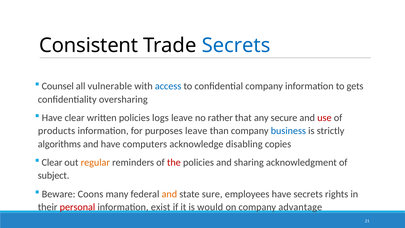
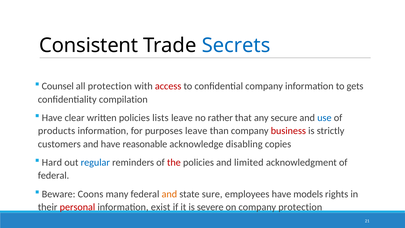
all vulnerable: vulnerable -> protection (110, 86)
access colour: blue -> red (168, 86)
oversharing: oversharing -> compilation (123, 99)
logs: logs -> lists (160, 118)
use colour: red -> blue (324, 118)
business colour: blue -> red (288, 131)
algorithms: algorithms -> customers (59, 144)
computers: computers -> reasonable (145, 144)
Clear: Clear -> Hard (52, 162)
regular colour: orange -> blue (95, 162)
sharing: sharing -> limited (249, 162)
subject: subject -> federal (54, 175)
have secrets: secrets -> models (308, 194)
would: would -> severe (210, 207)
company advantage: advantage -> protection (300, 207)
